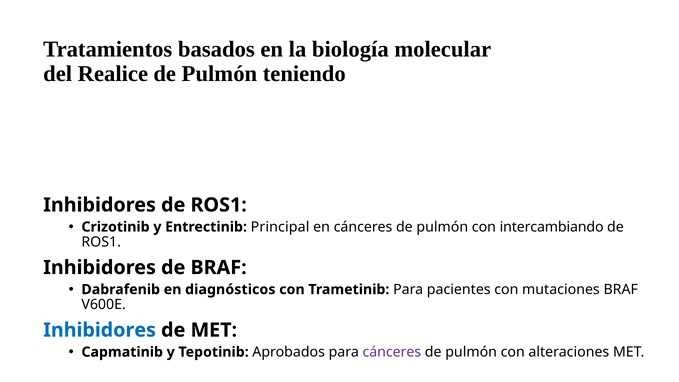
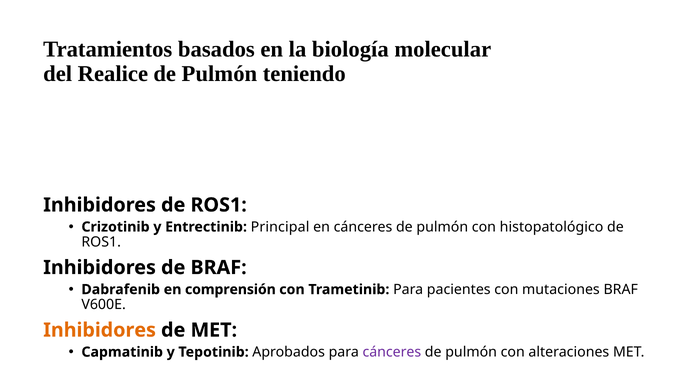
intercambiando: intercambiando -> histopatológico (552, 227)
diagnósticos: diagnósticos -> comprensión (230, 289)
Inhibidores colour: blue -> orange (100, 330)
